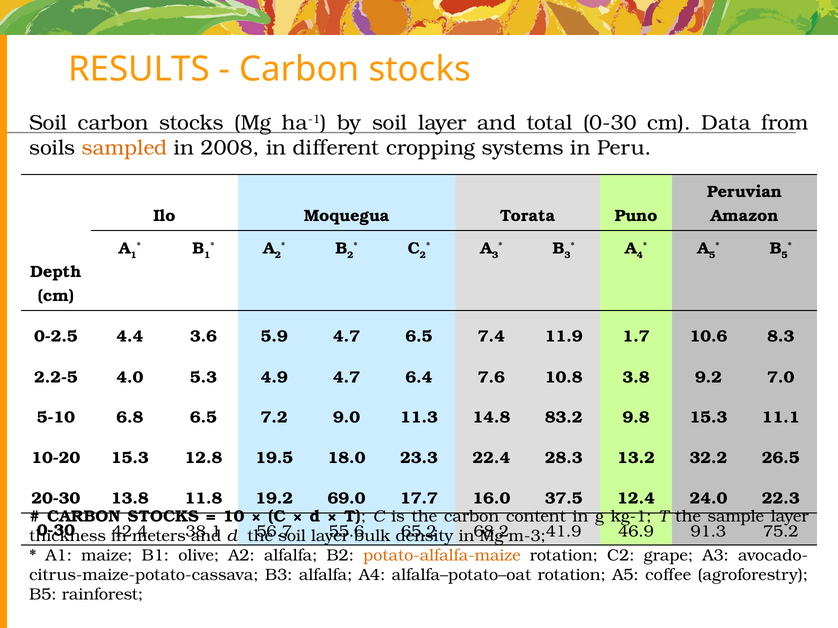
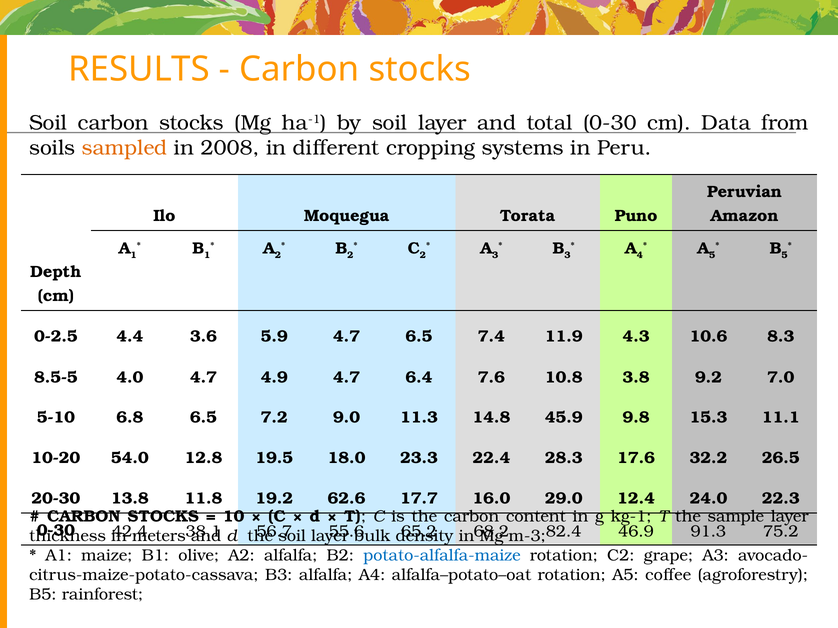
1.7: 1.7 -> 4.3 (636, 337)
2.2-5: 2.2-5 -> 8.5-5 (56, 378)
4.0 5.3: 5.3 -> 4.7 (203, 378)
83.2: 83.2 -> 45.9 (564, 418)
10-20 15.3: 15.3 -> 54.0 (130, 458)
13.2: 13.2 -> 17.6 (636, 458)
69.0: 69.0 -> 62.6 (346, 499)
37.5: 37.5 -> 29.0 (564, 499)
41.9: 41.9 -> 82.4 (564, 532)
potato-alfalfa-maize colour: orange -> blue (442, 556)
